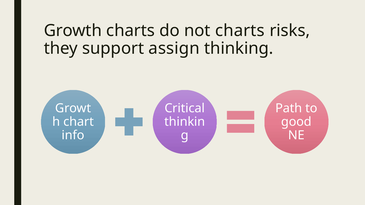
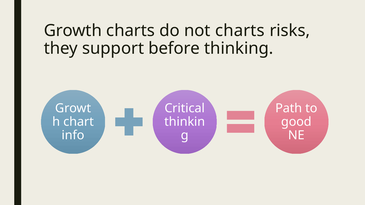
assign: assign -> before (174, 49)
